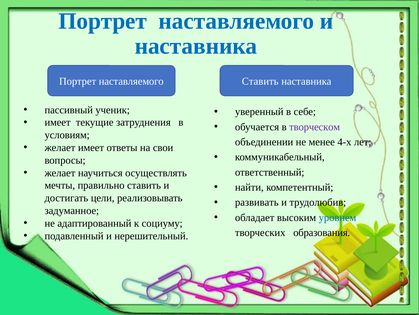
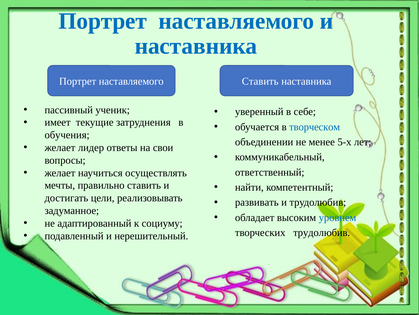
творческом colour: purple -> blue (315, 127)
условиям: условиям -> обучения (67, 135)
4-х: 4-х -> 5-х (344, 142)
желает имеет: имеет -> лидер (91, 147)
творческих образования: образования -> трудолюбив (322, 232)
